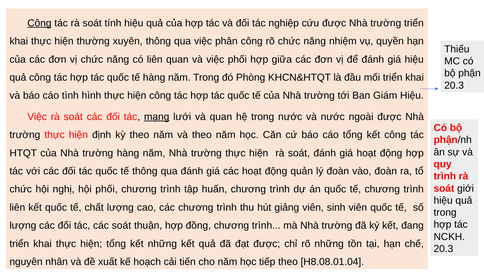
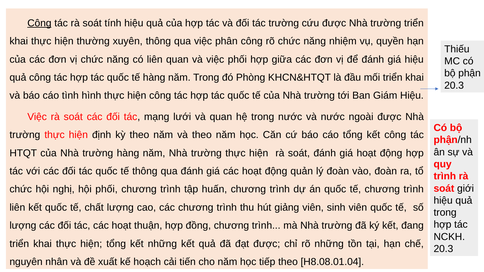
tác nghiệp: nghiệp -> trường (284, 23)
mạng underline: present -> none (157, 117)
tác các soát: soát -> hoạt (121, 226)
